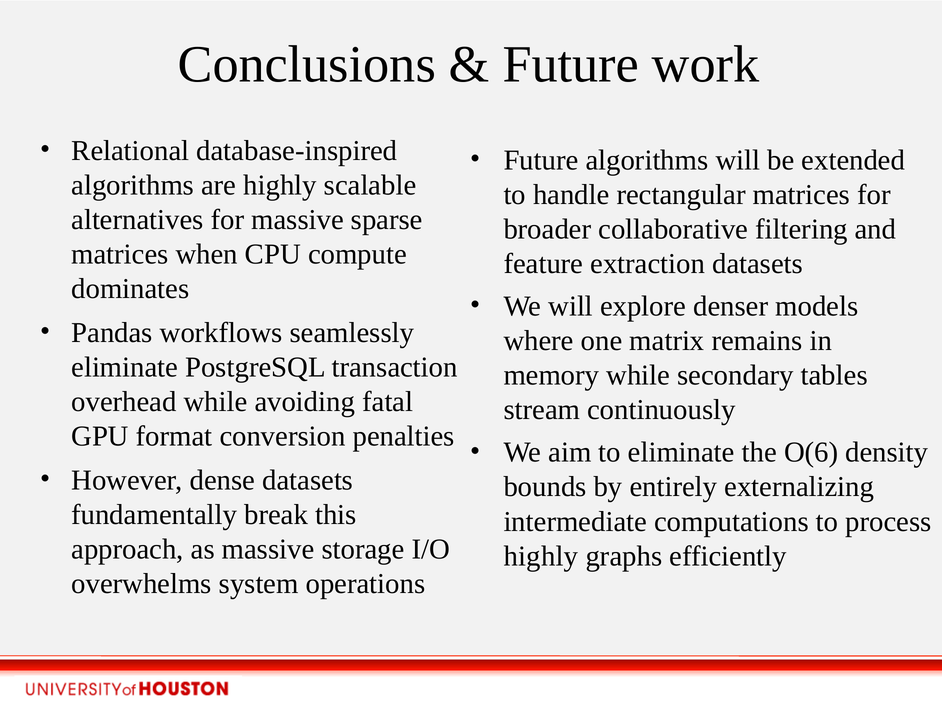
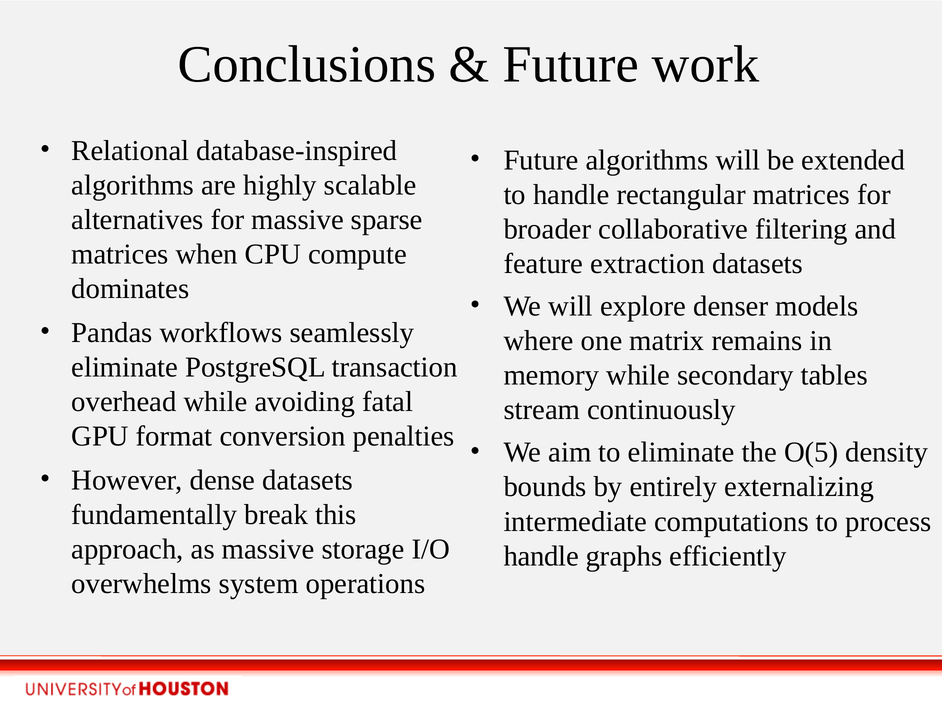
O(6: O(6 -> O(5 (811, 452)
highly: highly -> handle (541, 556)
